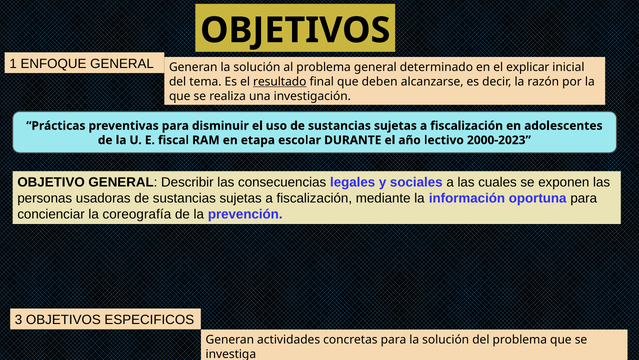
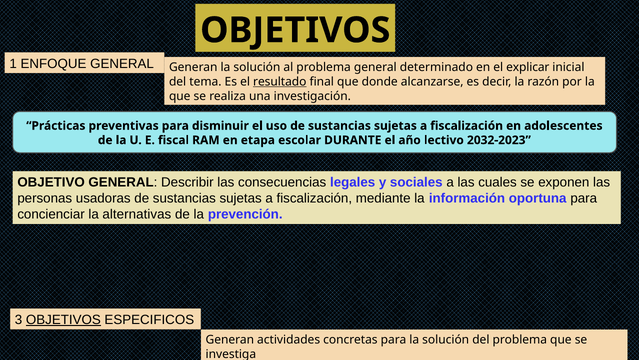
deben: deben -> donde (380, 82)
2000-2023: 2000-2023 -> 2032-2023 (499, 140)
coreografía: coreografía -> alternativas (137, 214)
OBJETIVOS underline: none -> present (63, 319)
